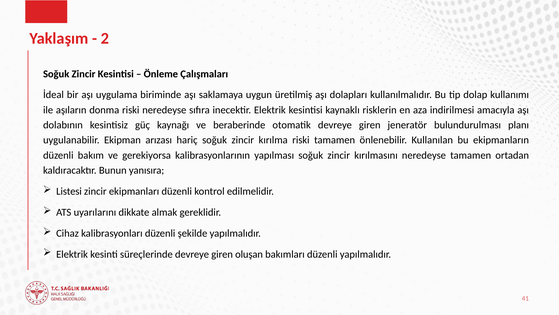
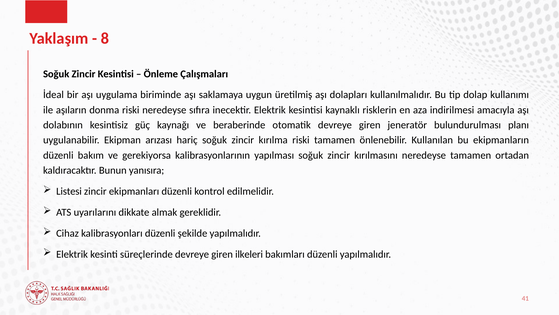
2: 2 -> 8 (105, 38)
oluşan: oluşan -> ilkeleri (249, 254)
